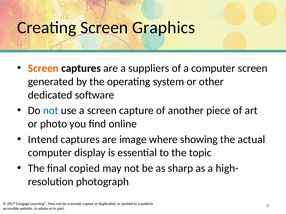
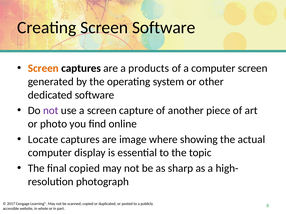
Screen Graphics: Graphics -> Software (164, 28)
suppliers: suppliers -> products (149, 68)
not colour: blue -> purple (51, 111)
Intend: Intend -> Locate (43, 140)
